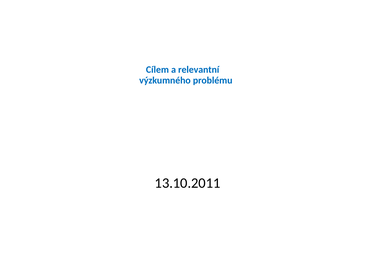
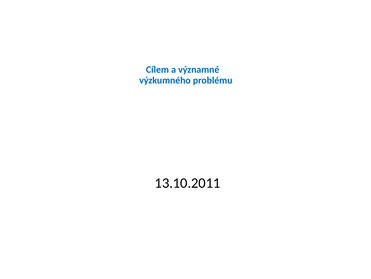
relevantní: relevantní -> významné (199, 70)
